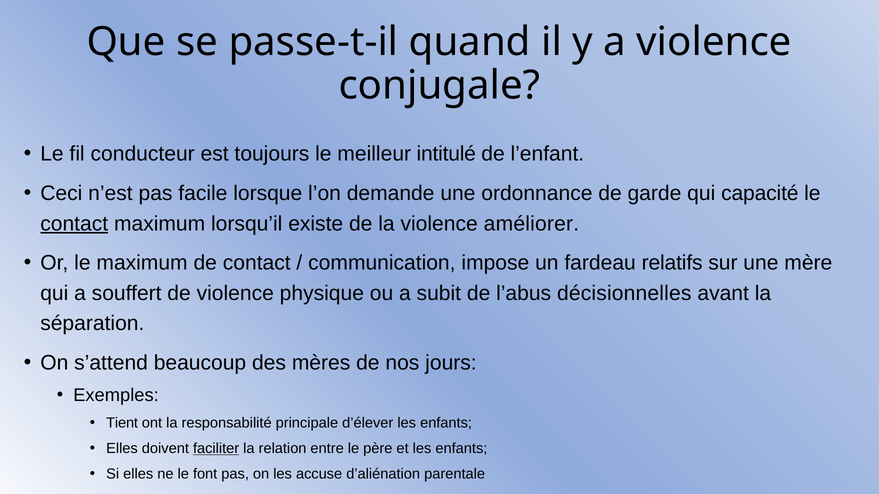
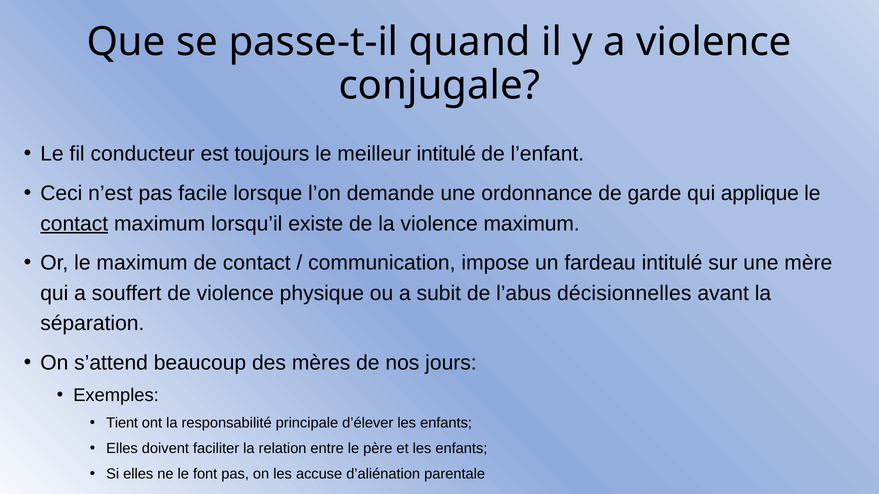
capacité: capacité -> applique (760, 194)
violence améliorer: améliorer -> maximum (532, 224)
fardeau relatifs: relatifs -> intitulé (672, 263)
faciliter underline: present -> none (216, 449)
